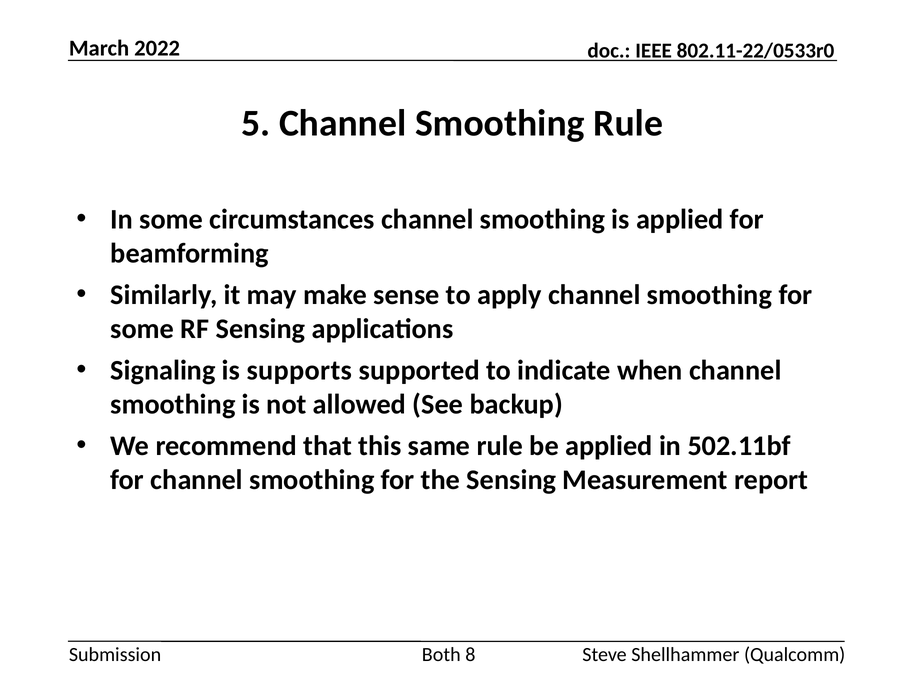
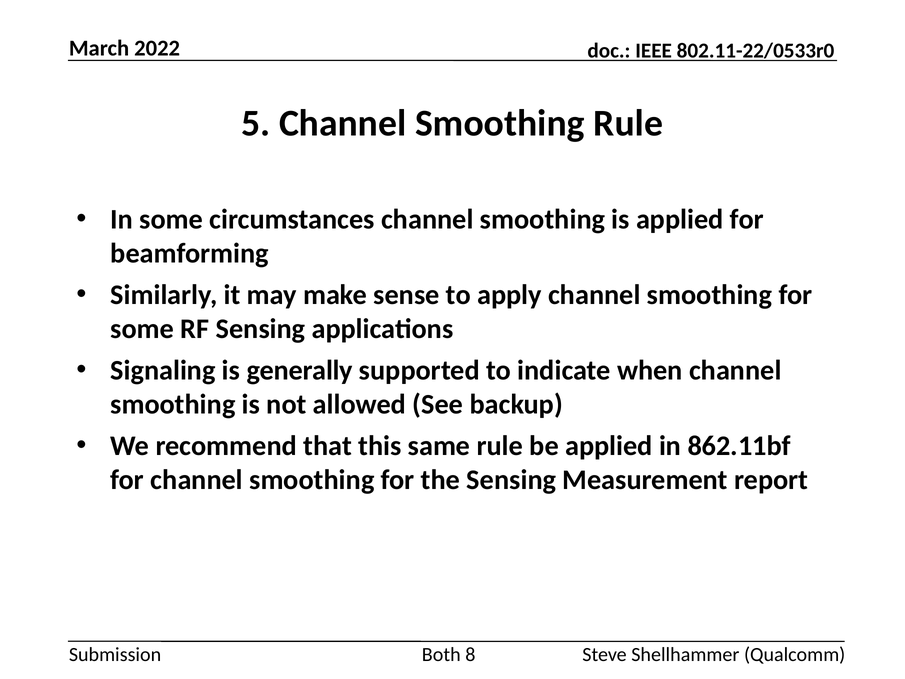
supports: supports -> generally (300, 370)
502.11bf: 502.11bf -> 862.11bf (739, 446)
